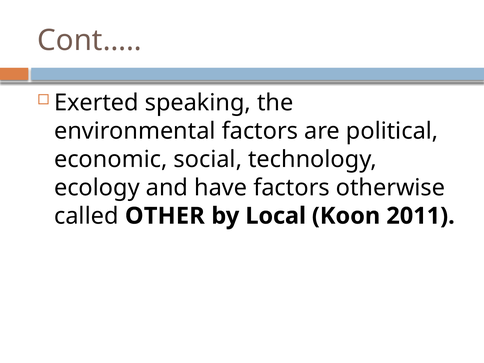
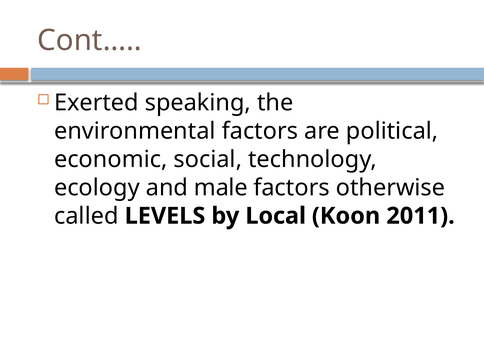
have: have -> male (221, 188)
OTHER: OTHER -> LEVELS (165, 216)
